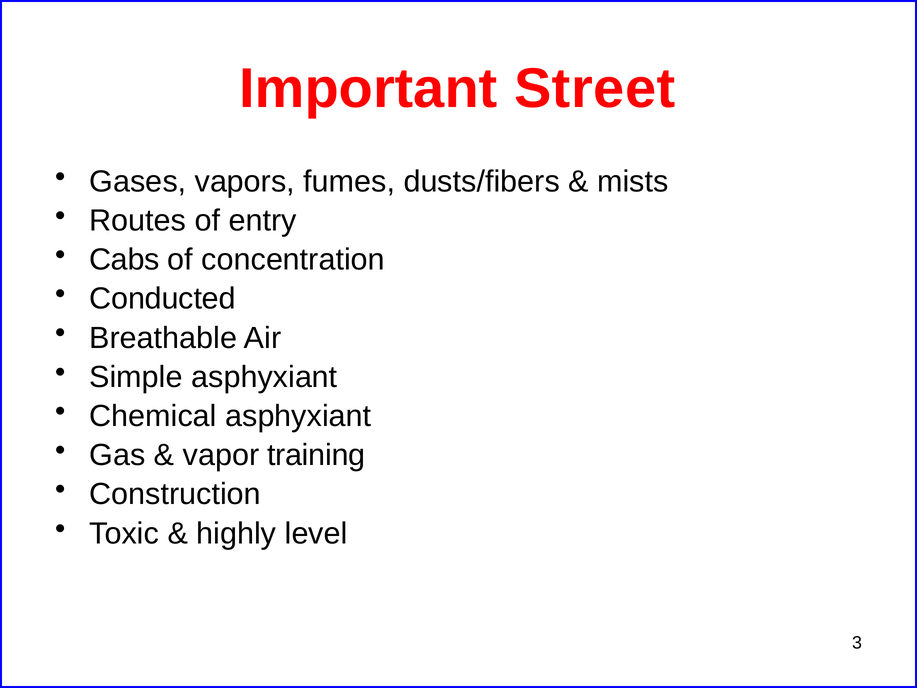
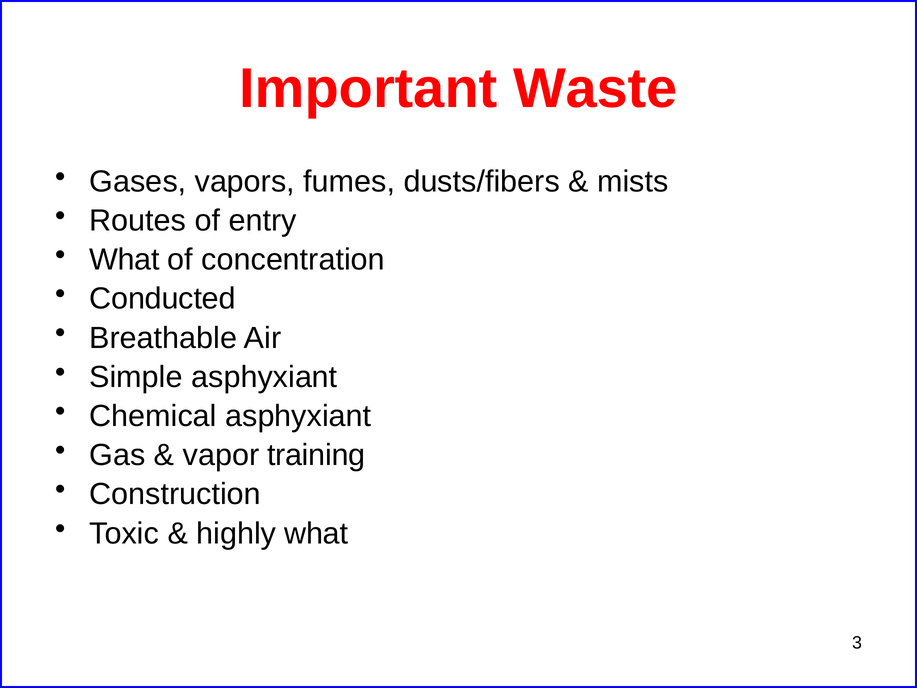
Street: Street -> Waste (595, 89)
Cabs: Cabs -> What (124, 260)
highly level: level -> what (316, 533)
